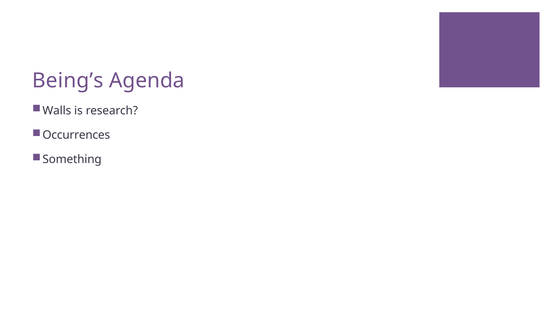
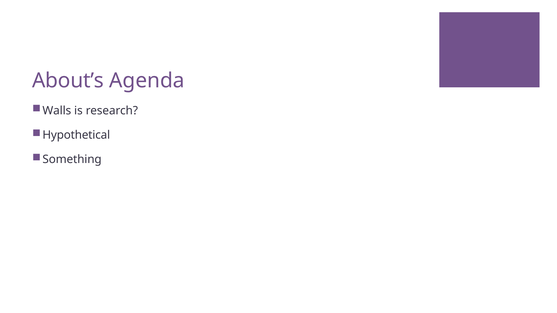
Being’s: Being’s -> About’s (68, 81)
Occurrences: Occurrences -> Hypothetical (76, 135)
